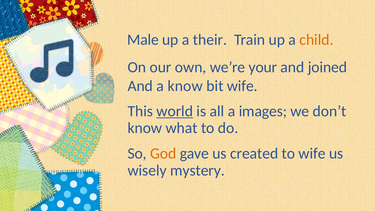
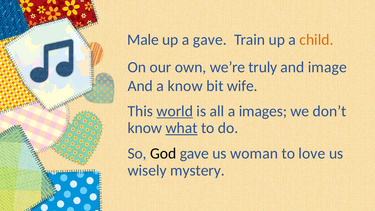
a their: their -> gave (210, 40)
your: your -> truly (263, 67)
joined: joined -> image (327, 67)
what underline: none -> present (182, 128)
God colour: orange -> black (163, 153)
created: created -> woman (254, 153)
to wife: wife -> love (312, 153)
